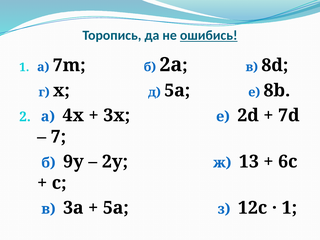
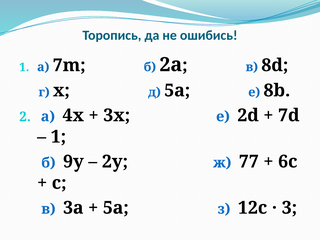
ошибись underline: present -> none (209, 35)
7: 7 -> 1 (58, 137)
13: 13 -> 77 (249, 162)
1: 1 -> 3 (289, 208)
